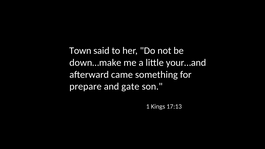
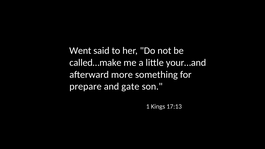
Town: Town -> Went (80, 51)
down…make: down…make -> called…make (95, 63)
came: came -> more (122, 75)
